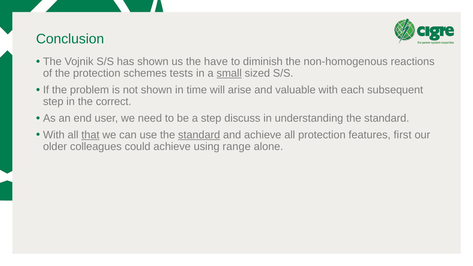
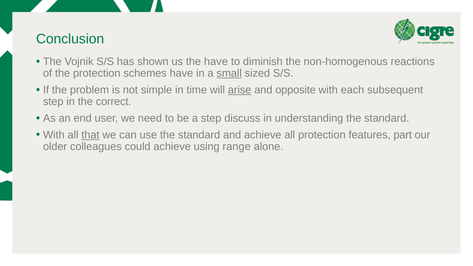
schemes tests: tests -> have (181, 73)
not shown: shown -> simple (157, 90)
arise underline: none -> present (240, 90)
valuable: valuable -> opposite (296, 90)
standard underline: present -> none (199, 135)
first: first -> part (403, 135)
